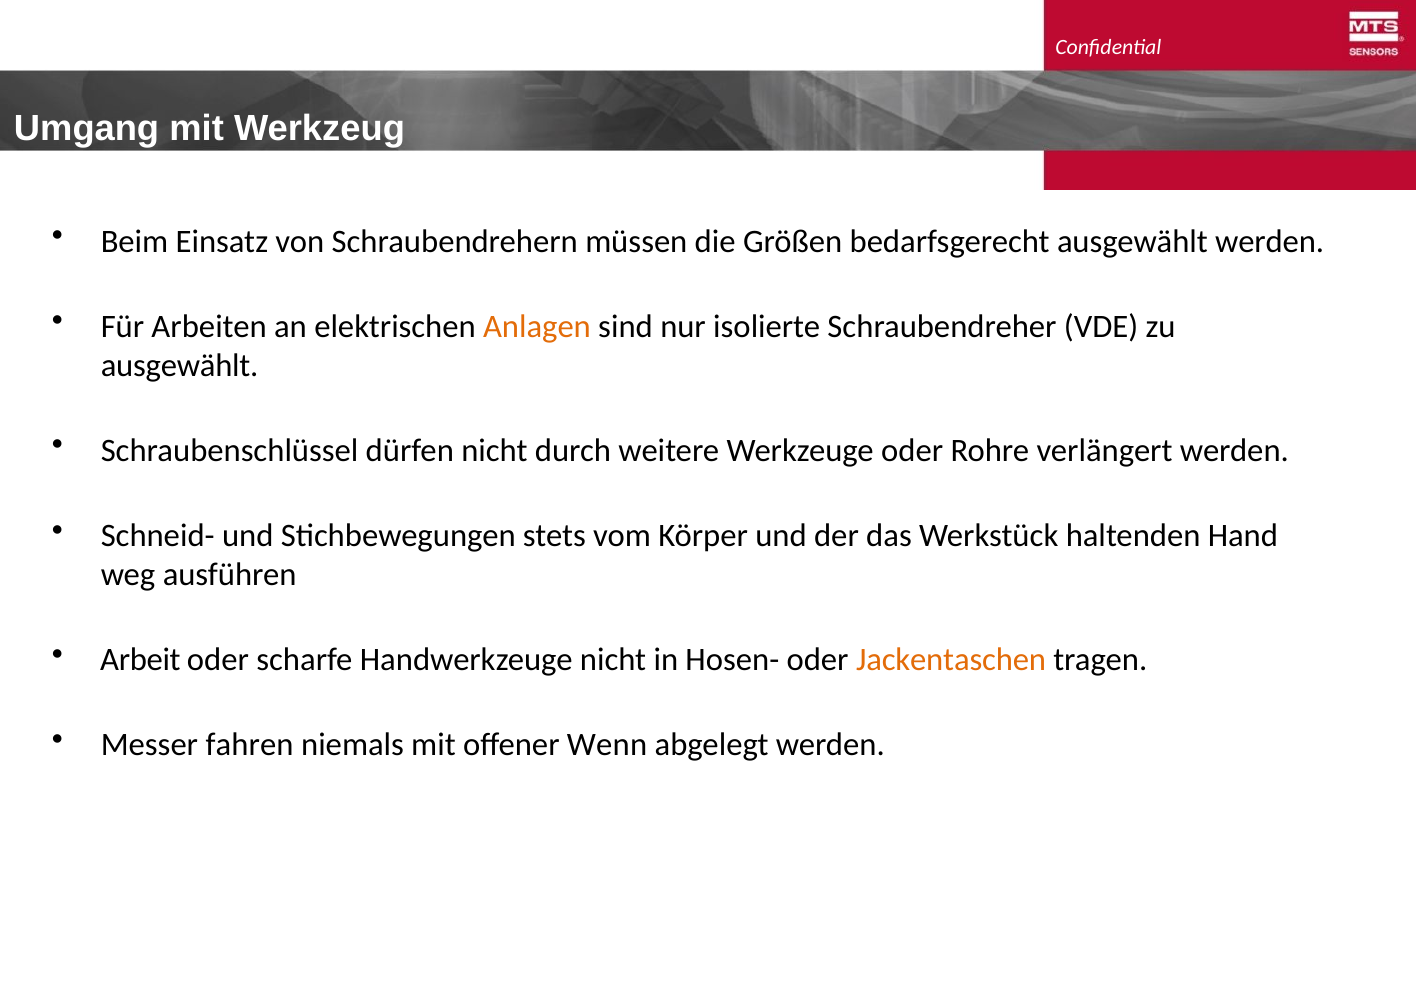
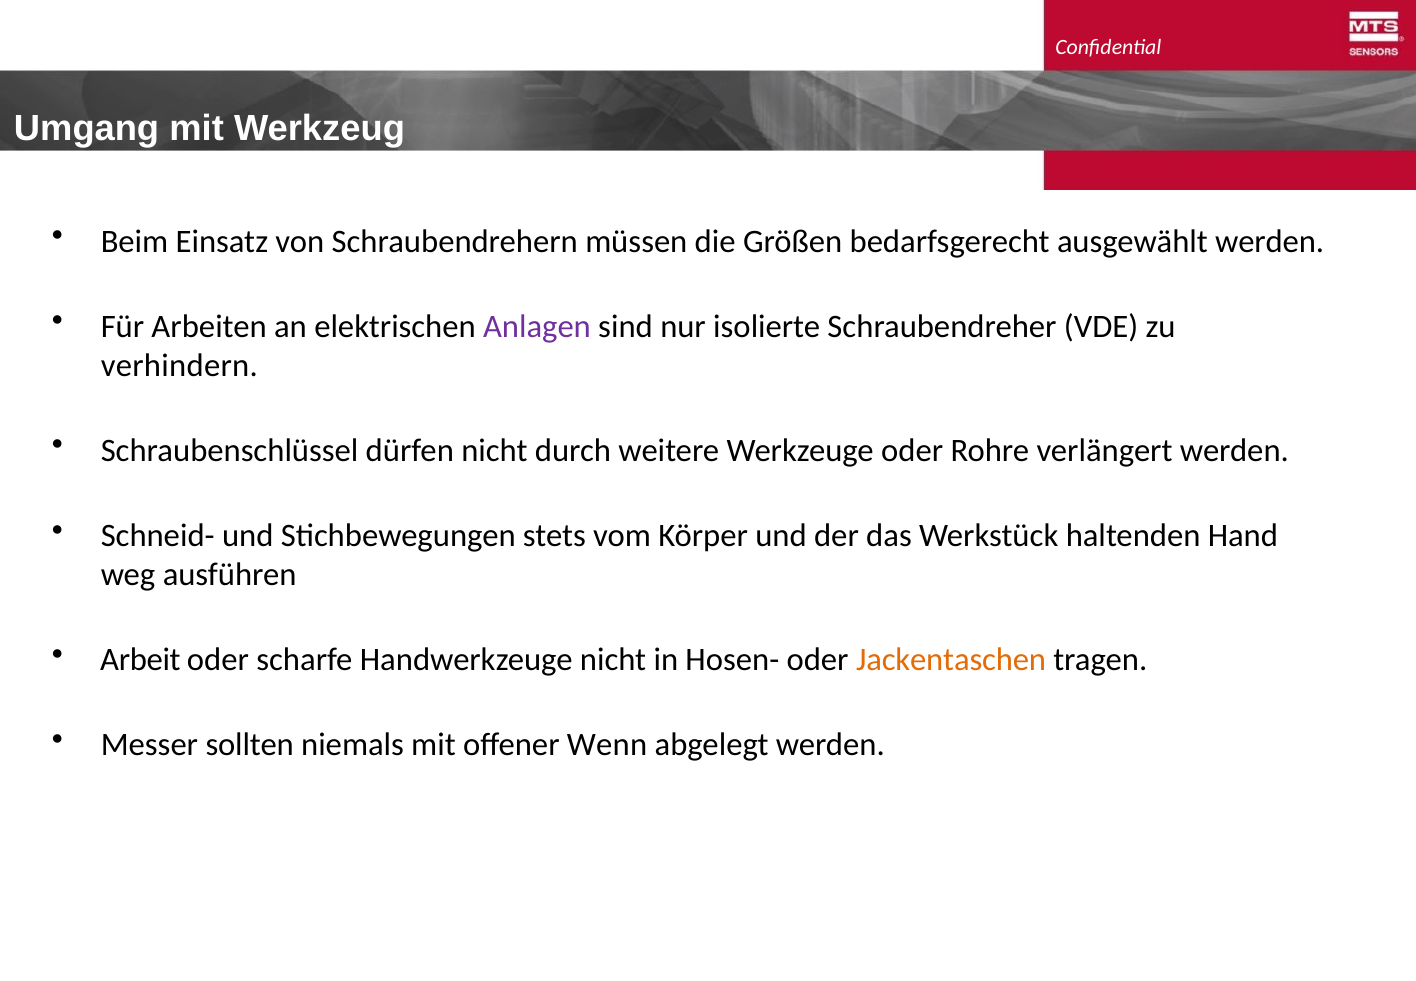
Anlagen colour: orange -> purple (537, 326)
ausgewählt: ausgewählt -> verhindern (179, 365)
fahren: fahren -> sollten (250, 744)
